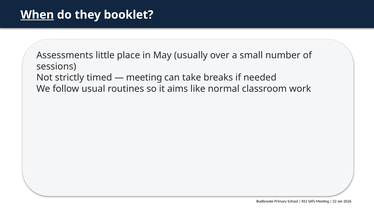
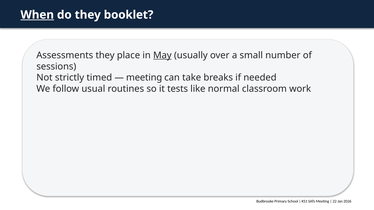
Assessments little: little -> they (105, 55)
May underline: none -> present (162, 55)
aims: aims -> tests (178, 89)
